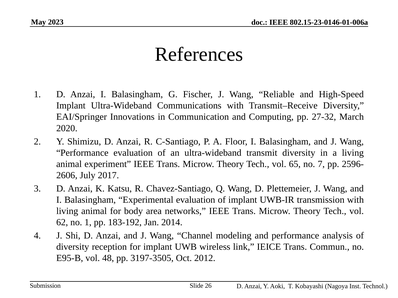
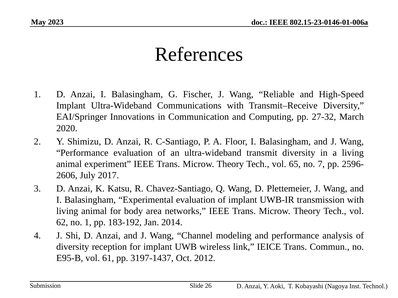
48: 48 -> 61 (108, 258)
3197-3505: 3197-3505 -> 3197-1437 (152, 258)
